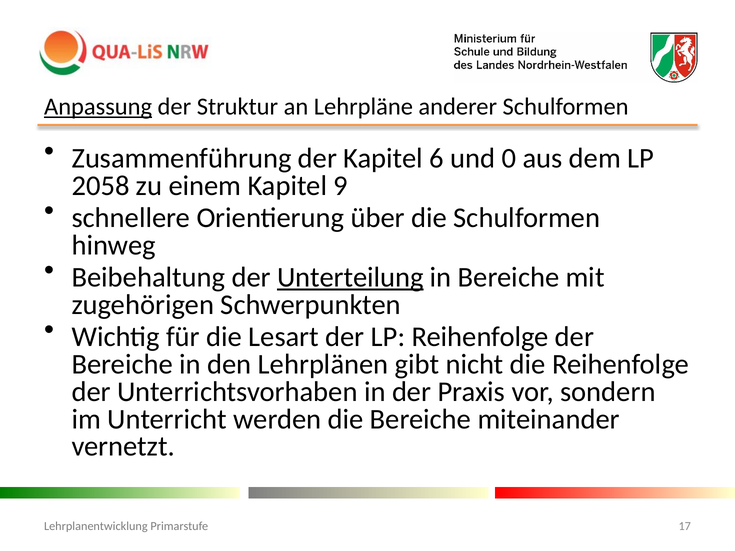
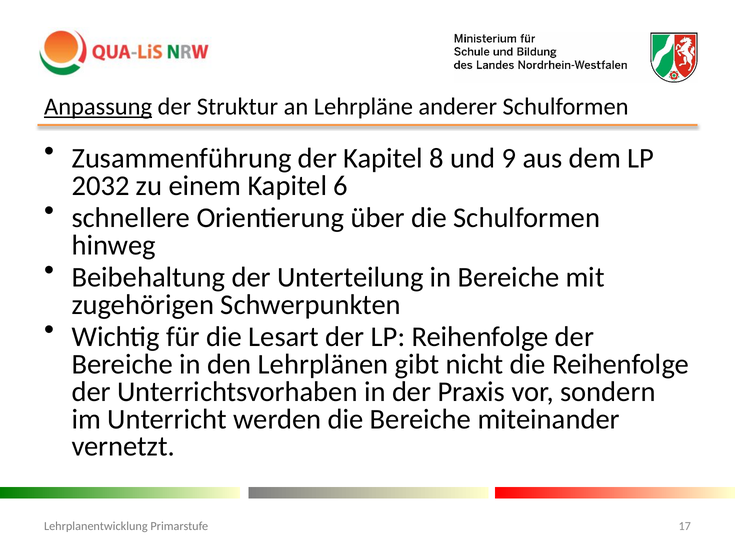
6: 6 -> 8 (437, 158)
0: 0 -> 9 (509, 158)
2058: 2058 -> 2032 (101, 186)
9: 9 -> 6 (341, 186)
Unterteilung underline: present -> none (350, 277)
